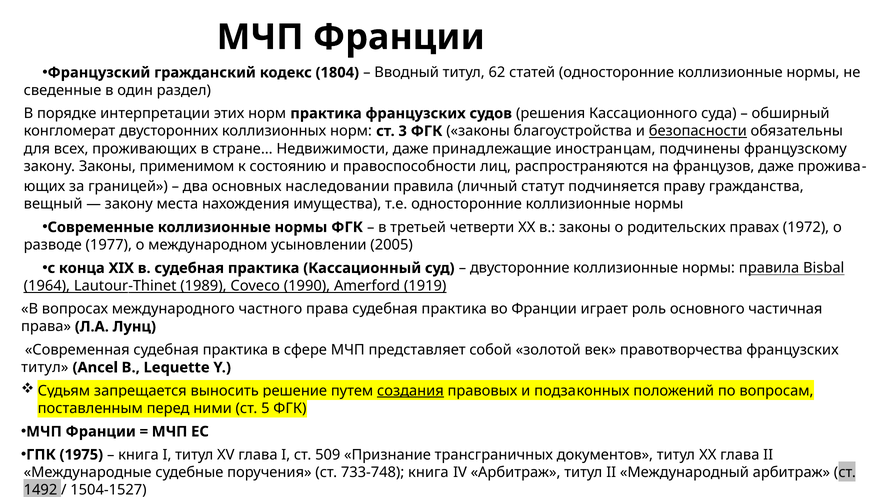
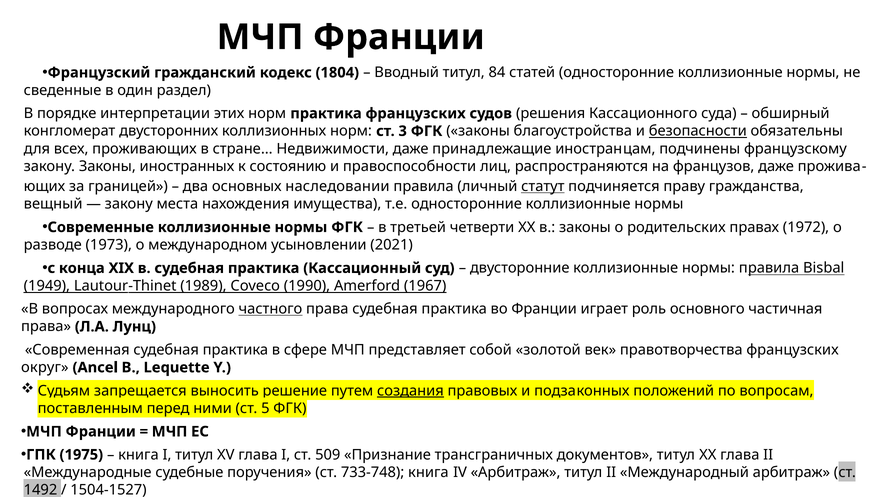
62: 62 -> 84 (497, 73)
применимом: применимом -> иностранных (187, 167)
статут underline: none -> present (543, 186)
1977: 1977 -> 1973 (109, 245)
2005: 2005 -> 2021 (392, 245)
1964: 1964 -> 1949 (47, 286)
1919: 1919 -> 1967 (425, 286)
частного underline: none -> present (270, 309)
титул: титул -> округ (45, 368)
